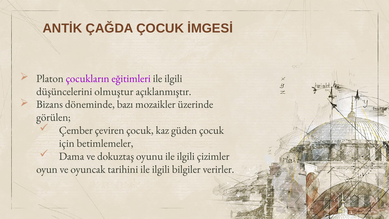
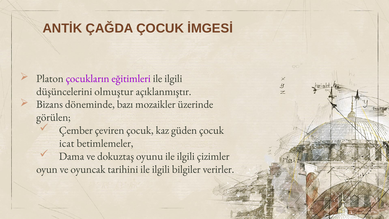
için: için -> icat (67, 143)
